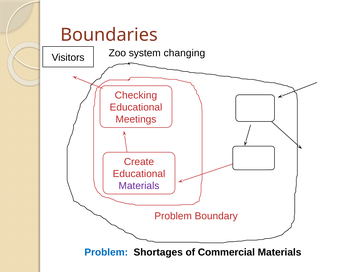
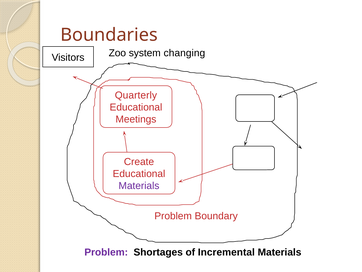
Checking: Checking -> Quarterly (136, 95)
Problem colour: blue -> purple (106, 252)
Commercial: Commercial -> Incremental (226, 252)
